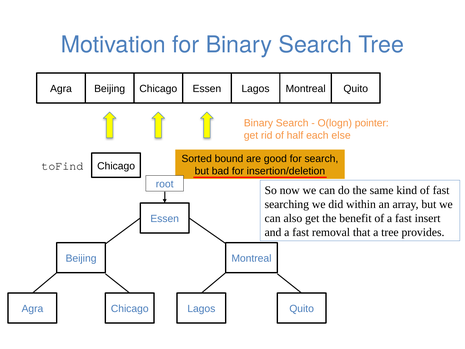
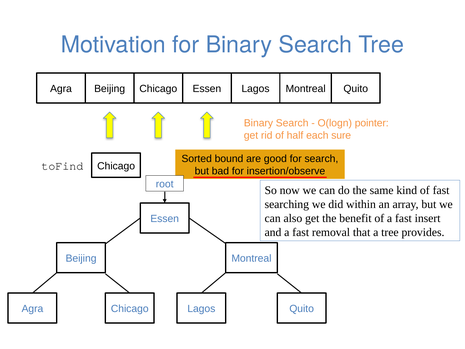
else: else -> sure (341, 135)
insertion/deletion: insertion/deletion -> insertion/observe (286, 171)
